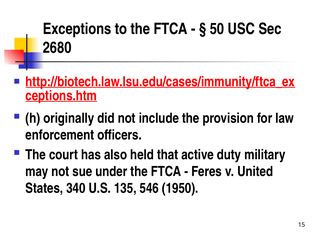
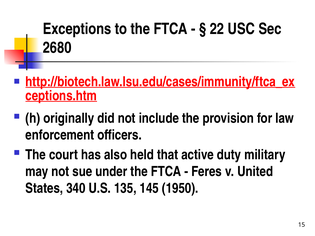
50: 50 -> 22 (217, 29)
546: 546 -> 145 (149, 188)
